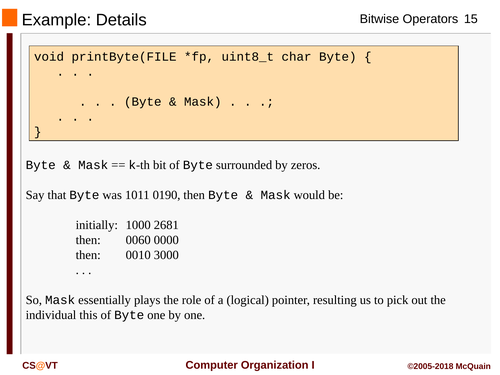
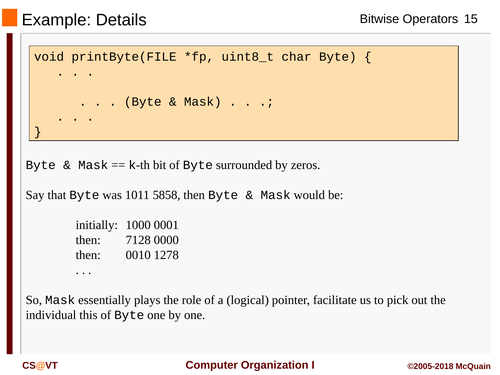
0190: 0190 -> 5858 (167, 195)
2681: 2681 -> 0001 (166, 225)
0060: 0060 -> 7128 (138, 240)
3000: 3000 -> 1278 (166, 255)
resulting: resulting -> facilitate (335, 300)
